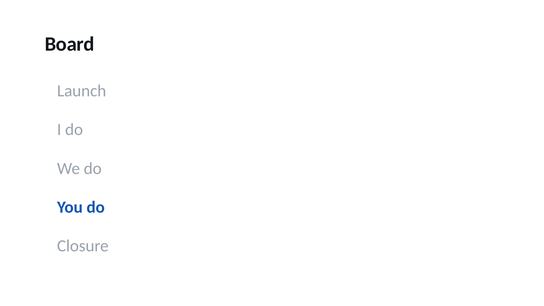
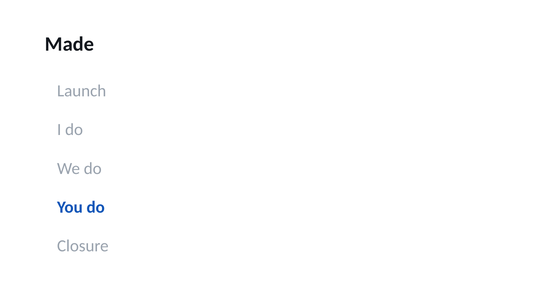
Board: Board -> Made (70, 44)
